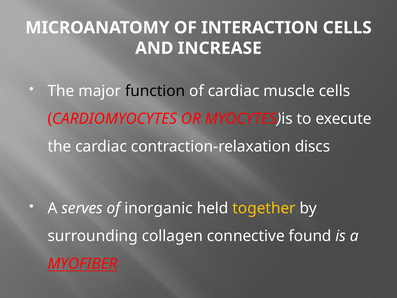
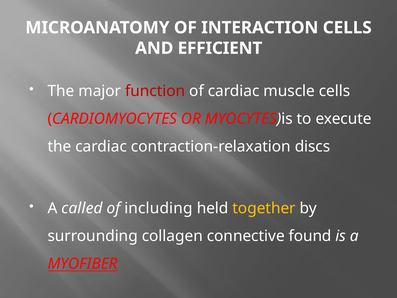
INCREASE: INCREASE -> EFFICIENT (220, 48)
function colour: black -> red (155, 91)
serves: serves -> called (82, 208)
inorganic: inorganic -> including (158, 208)
